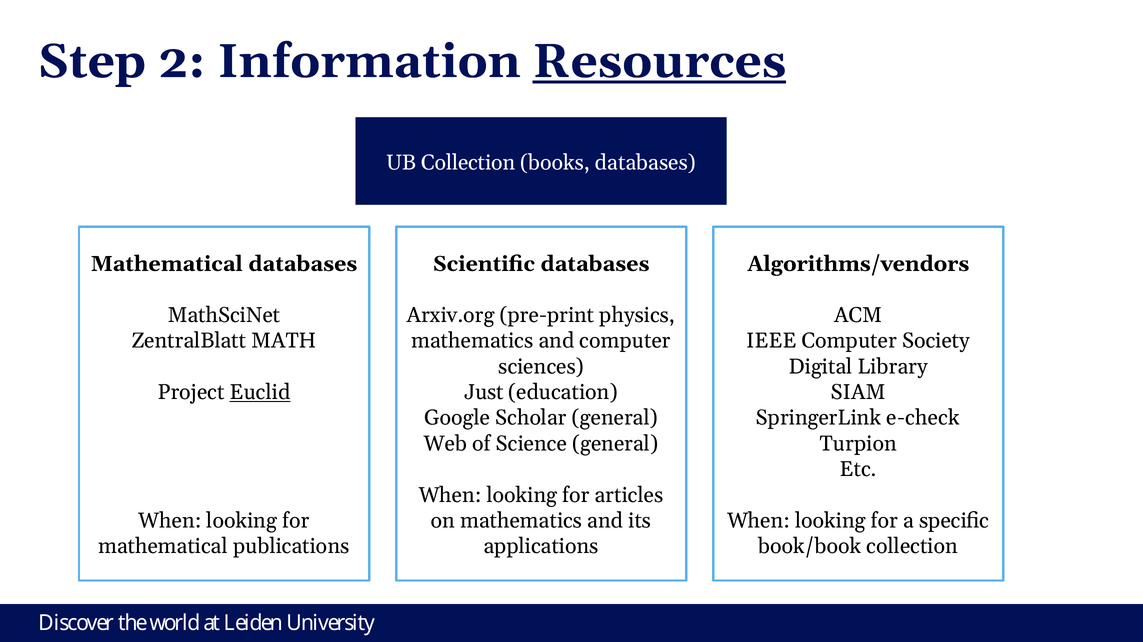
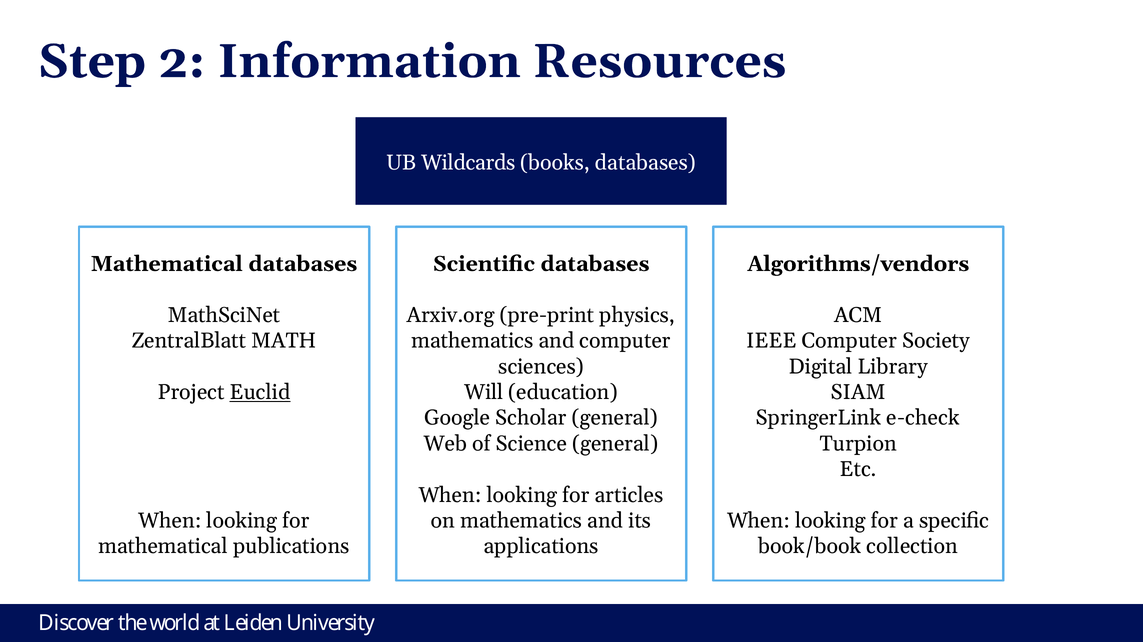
Resources underline: present -> none (659, 61)
UB Collection: Collection -> Wildcards (468, 163)
Just: Just -> Will (484, 393)
